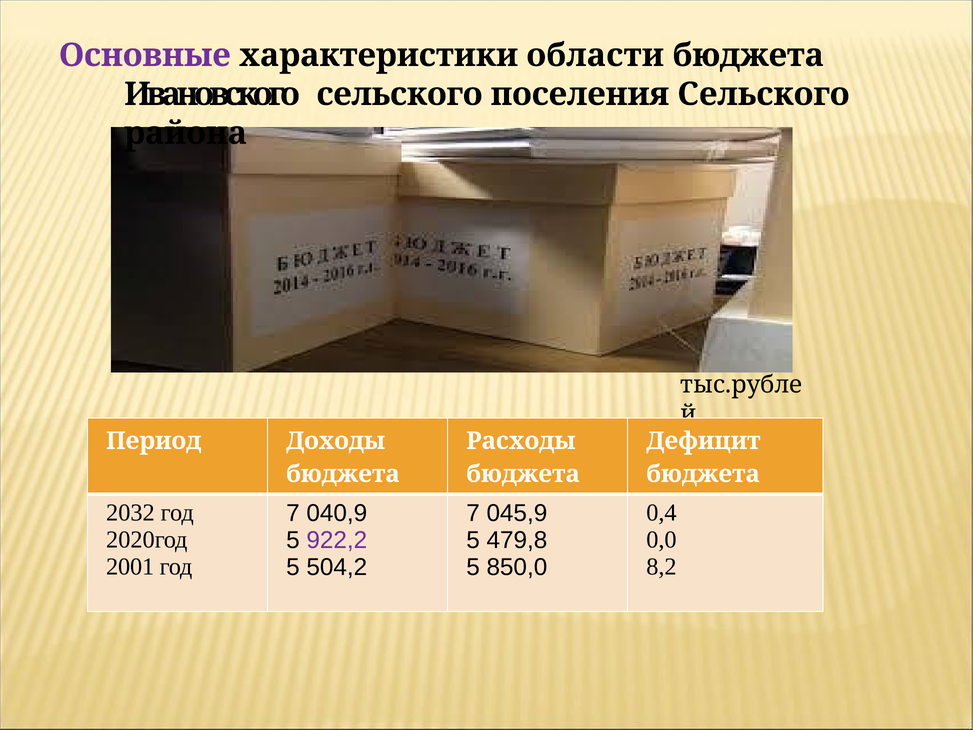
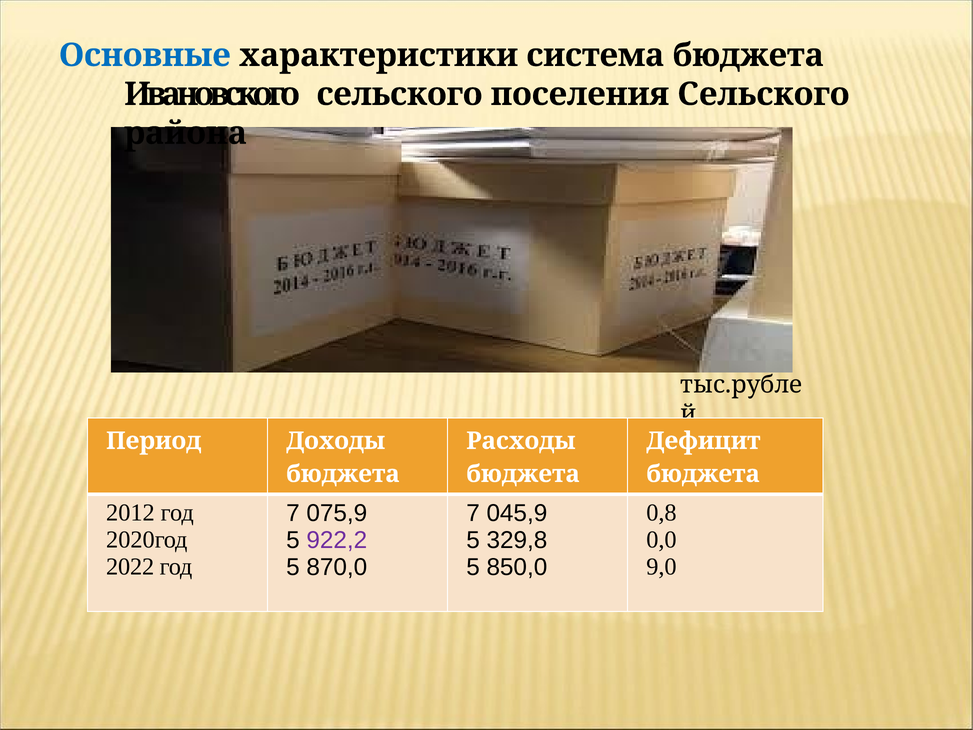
Основные colour: purple -> blue (145, 55)
области: области -> система (595, 55)
2032: 2032 -> 2012 (130, 512)
0,4: 0,4 -> 0,8 (661, 512)
040,9: 040,9 -> 075,9 (337, 513)
479,8: 479,8 -> 329,8 (517, 540)
2001: 2001 -> 2022 (130, 566)
8,2: 8,2 -> 9,0 (661, 566)
504,2: 504,2 -> 870,0 (337, 567)
